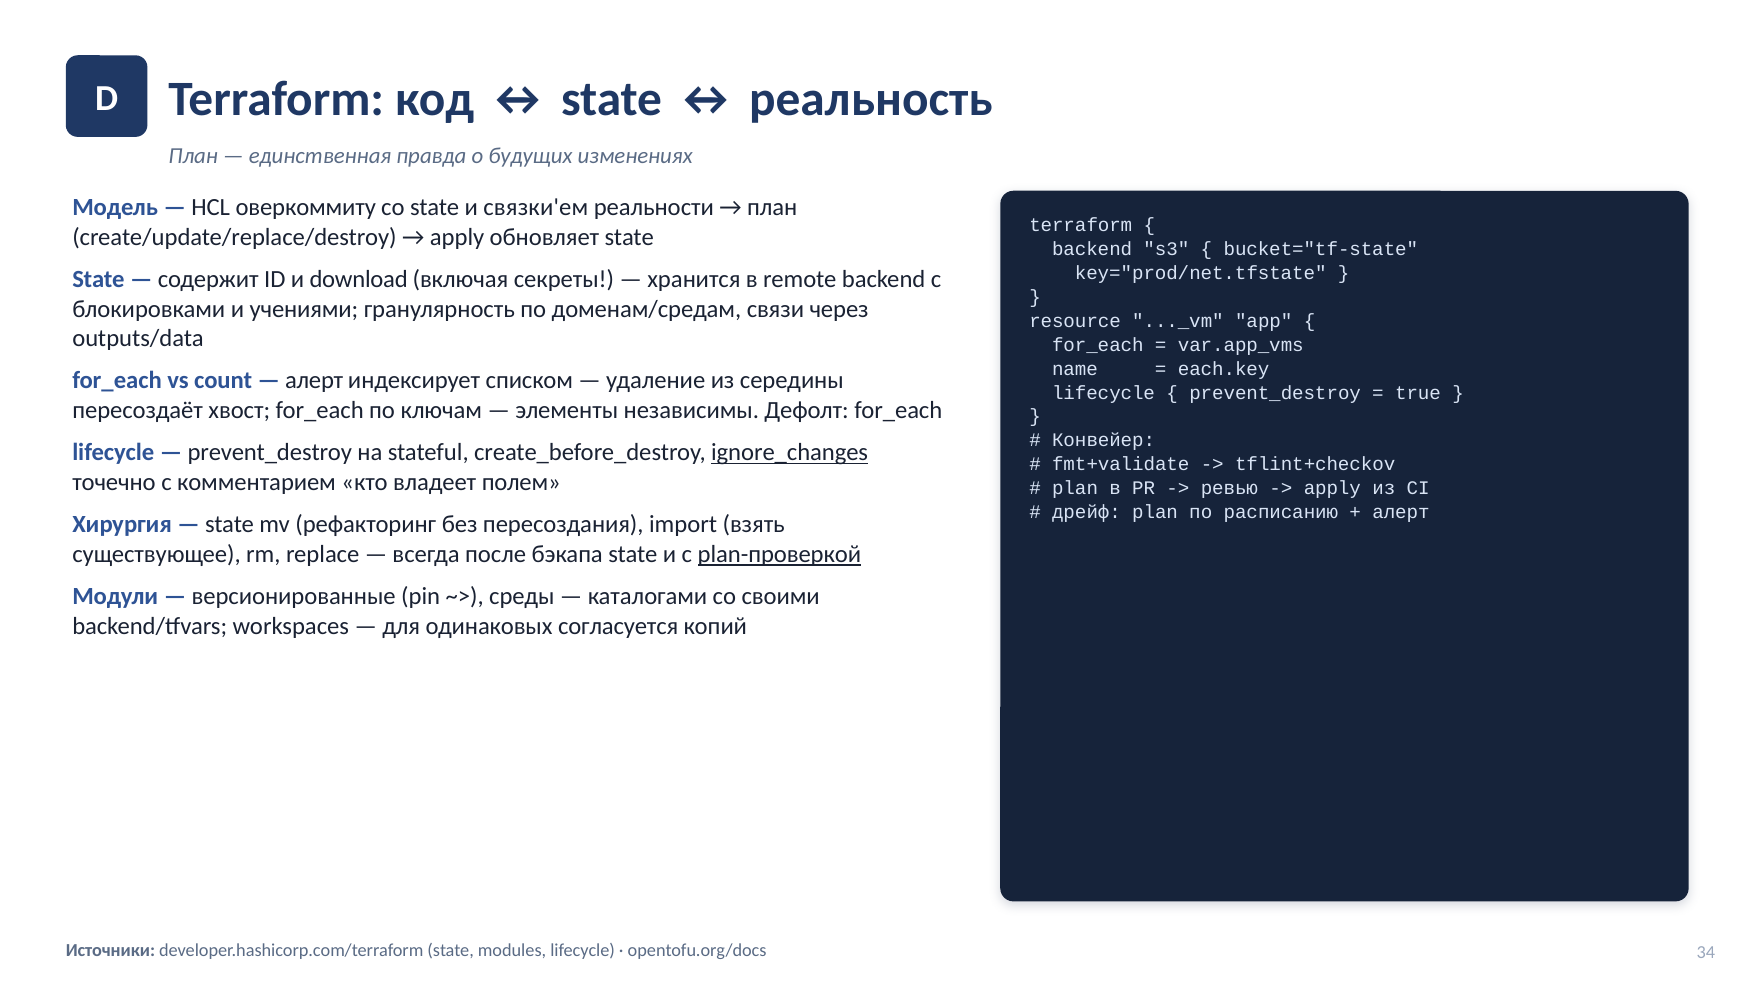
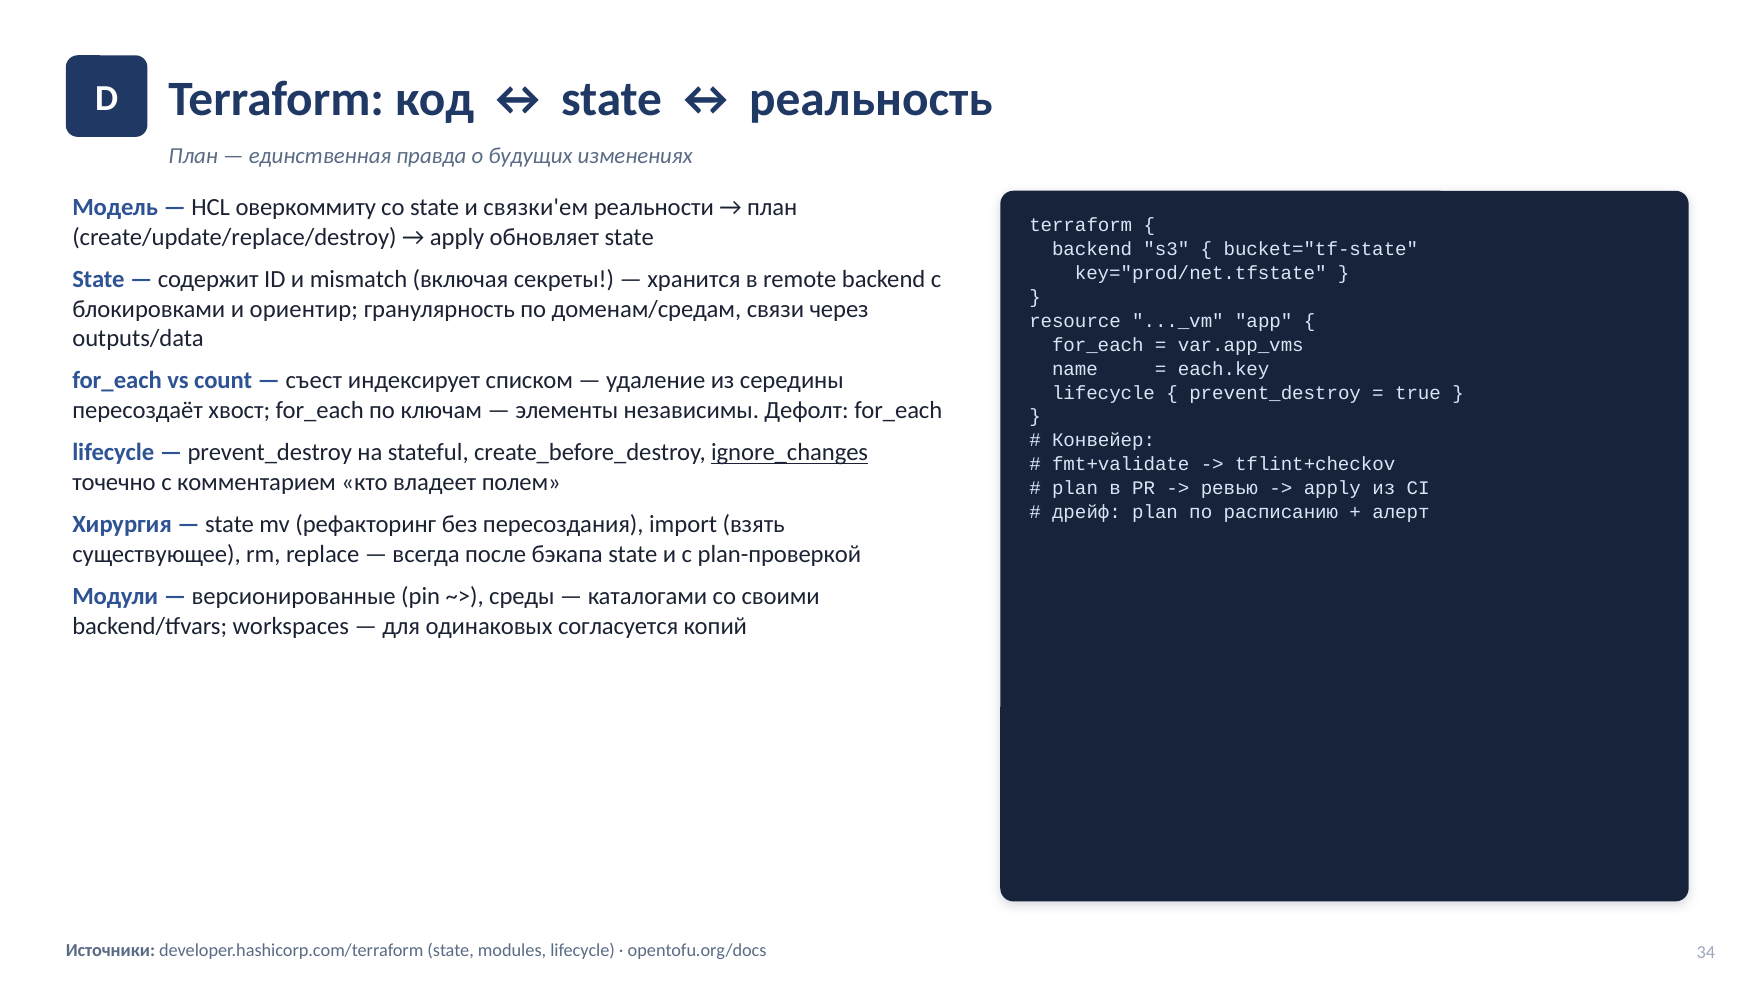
download: download -> mismatch (359, 279)
учениями: учениями -> ориентир (304, 309)
алерт: алерт -> съест (314, 381)
plan-проверкой underline: present -> none (779, 554)
